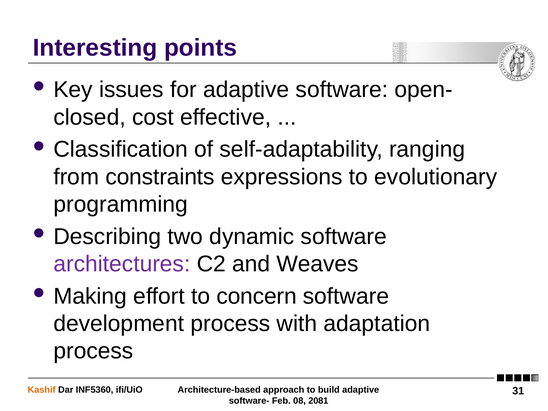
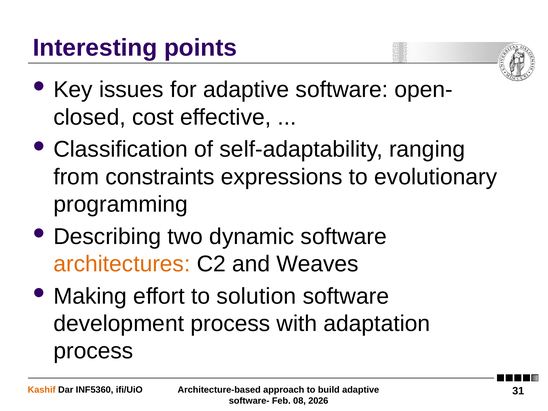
architectures colour: purple -> orange (122, 264)
concern: concern -> solution (256, 296)
2081: 2081 -> 2026 (318, 401)
